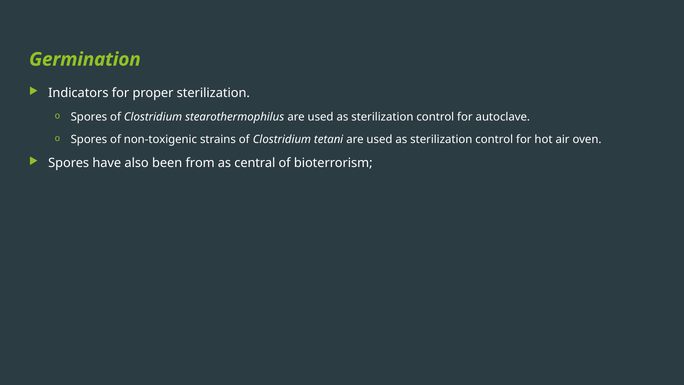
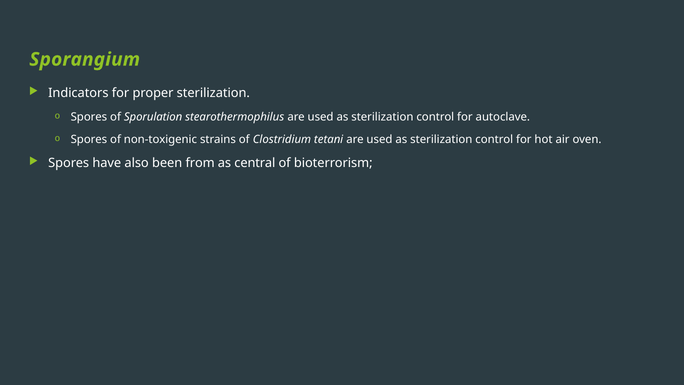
Germination: Germination -> Sporangium (85, 59)
Spores of Clostridium: Clostridium -> Sporulation (153, 117)
